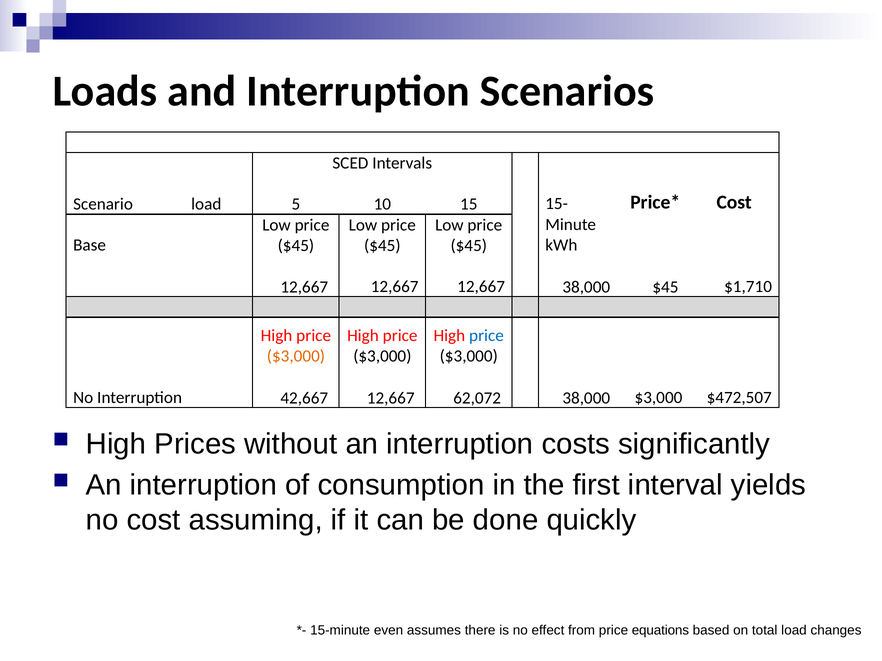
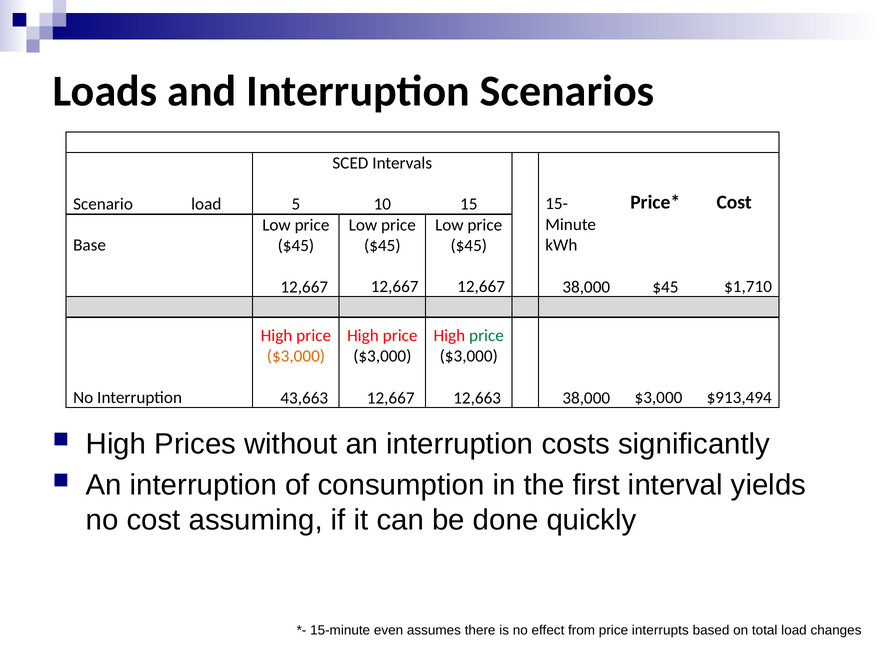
price colour: blue -> green (486, 336)
42,667: 42,667 -> 43,663 (304, 398)
62,072: 62,072 -> 12,663 (477, 398)
$472,507: $472,507 -> $913,494 (739, 398)
equations: equations -> interrupts (660, 631)
